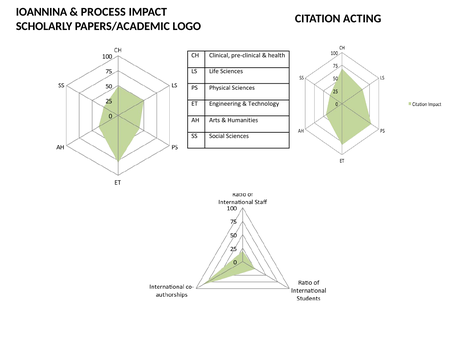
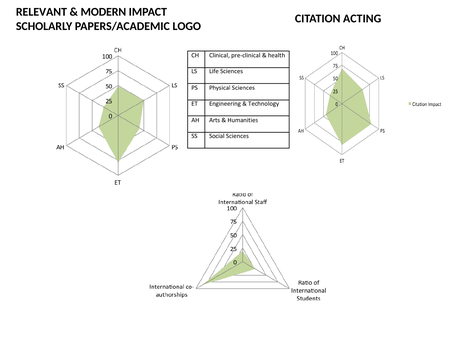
IOANNINA: IOANNINA -> RELEVANT (41, 12)
PROCESS: PROCESS -> MODERN (103, 12)
